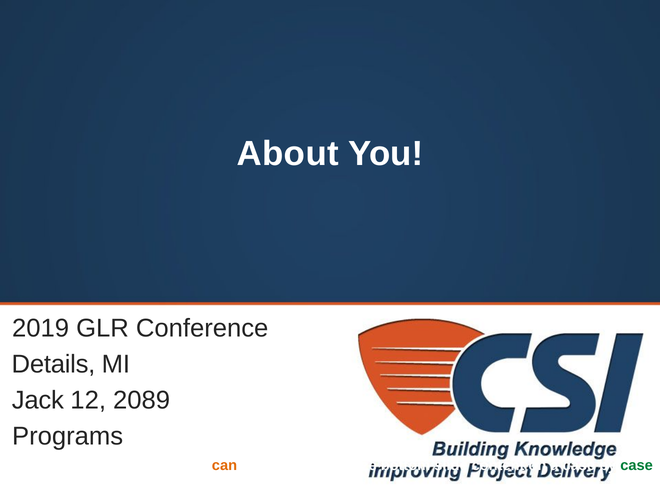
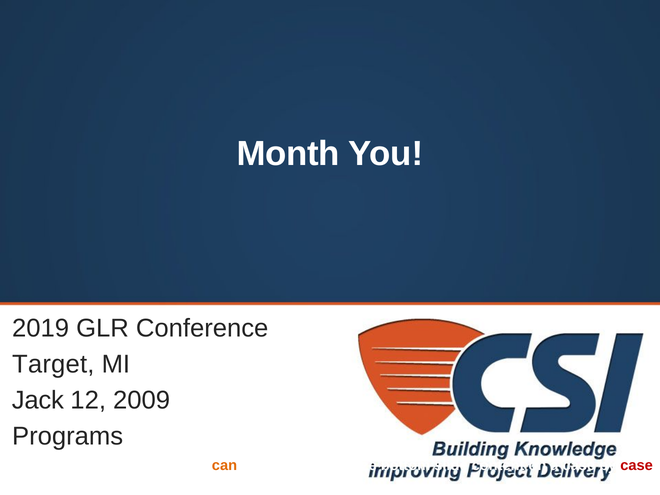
About: About -> Month (288, 154)
Details: Details -> Target (53, 364)
2089: 2089 -> 2009 (142, 400)
case colour: green -> red (637, 465)
